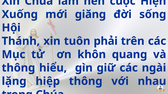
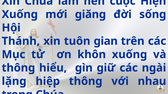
phải: phải -> gian (106, 41)
khôn quang: quang -> xuống (129, 55)
